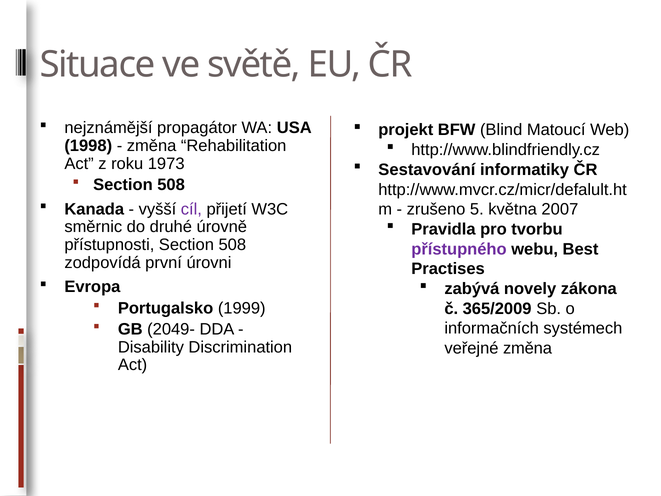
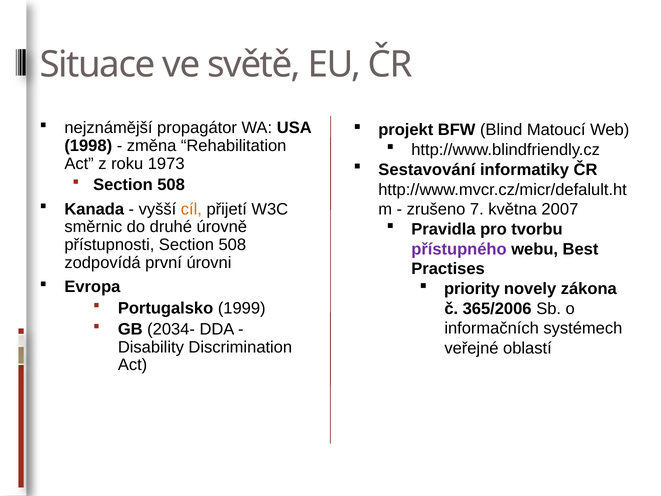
cíl colour: purple -> orange (191, 209)
5: 5 -> 7 (477, 209)
zabývá: zabývá -> priority (472, 289)
365/2009: 365/2009 -> 365/2006 (497, 308)
2049-: 2049- -> 2034- (171, 329)
veřejné změna: změna -> oblastí (527, 348)
